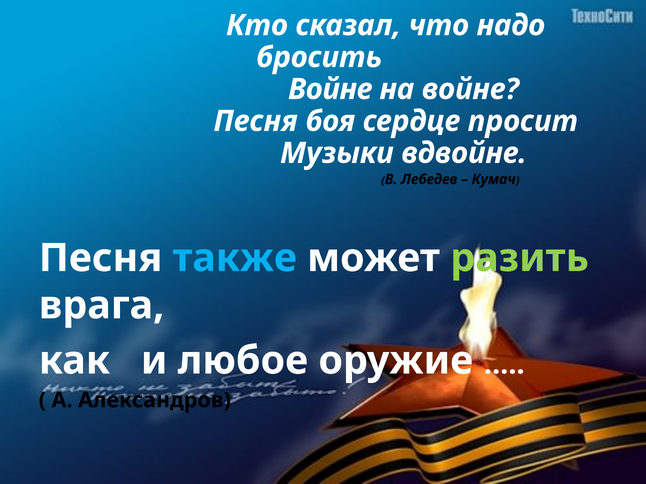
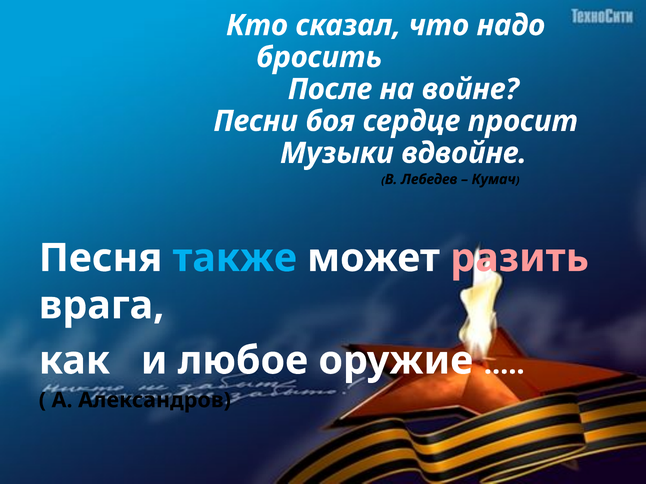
Войне: Войне -> После (330, 89)
Песня: Песня -> Песни (256, 121)
разить colour: light green -> pink (520, 258)
